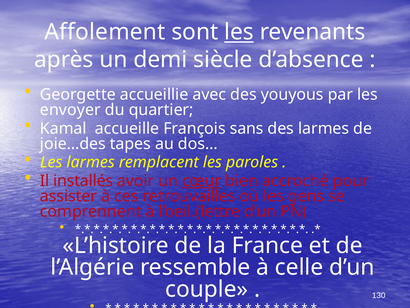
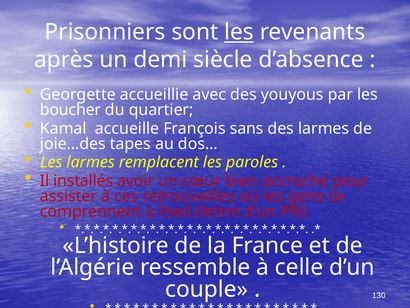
Affolement: Affolement -> Prisonniers (105, 32)
envoyer: envoyer -> boucher (70, 110)
cœur underline: present -> none (202, 181)
